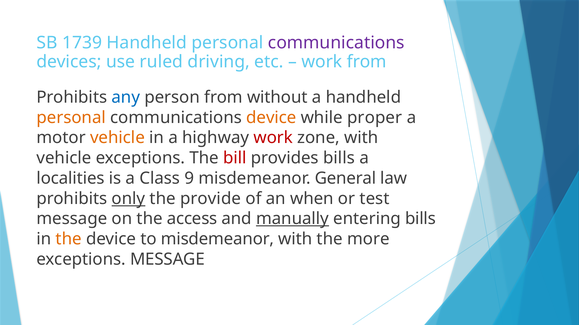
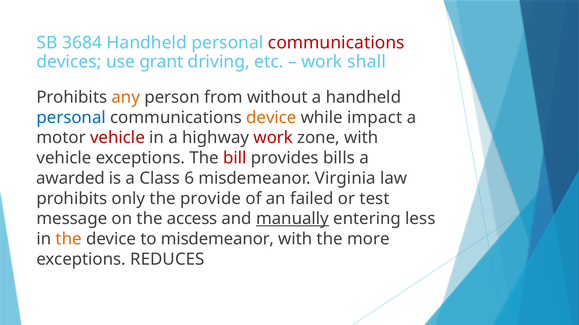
1739: 1739 -> 3684 (82, 43)
communications colour: purple -> red (336, 43)
ruled: ruled -> grant (161, 62)
work from: from -> shall (367, 62)
any colour: blue -> orange (126, 97)
personal colour: orange -> blue (71, 118)
proper: proper -> impact (375, 118)
vehicle colour: orange -> red (117, 138)
localities: localities -> awarded (71, 179)
9: 9 -> 6 (189, 179)
General: General -> Virginia (345, 179)
only underline: present -> none (128, 199)
when: when -> failed (312, 199)
entering bills: bills -> less (420, 219)
exceptions MESSAGE: MESSAGE -> REDUCES (167, 260)
